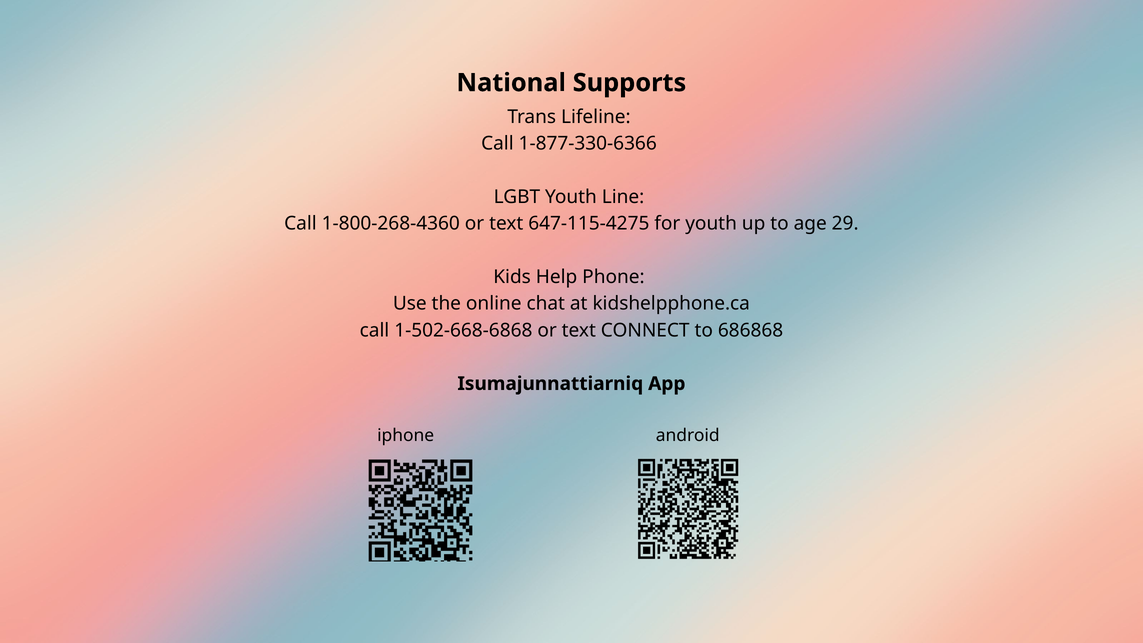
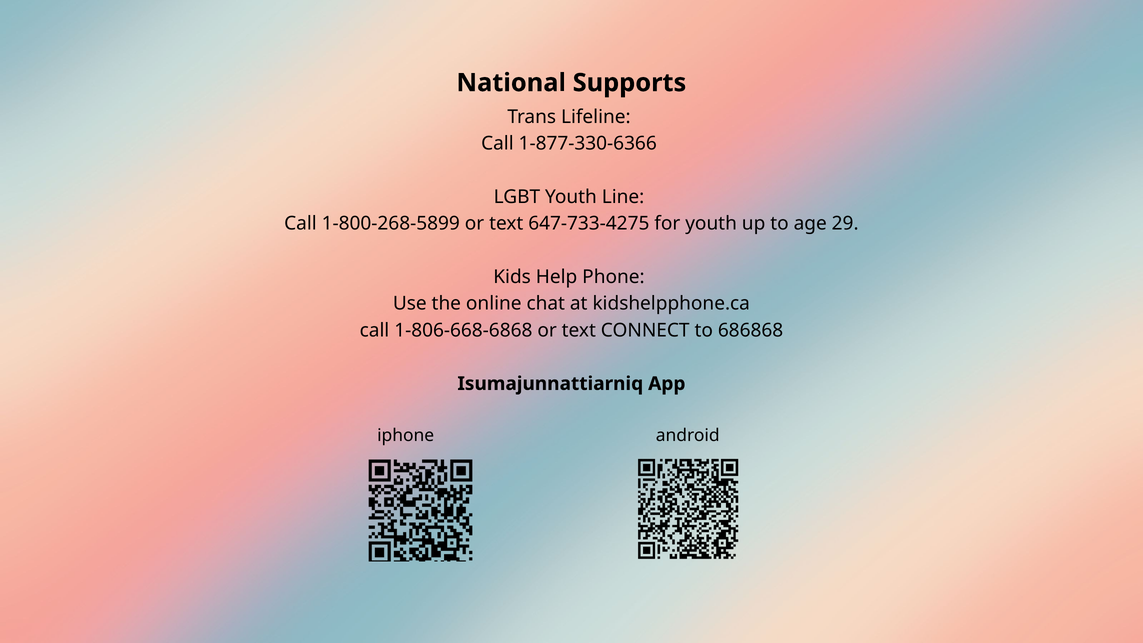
1-800-268-4360: 1-800-268-4360 -> 1-800-268-5899 (391, 224)
647-115-4275: 647-115-4275 -> 647-733-4275 (589, 224)
1-502-668-6868: 1-502-668-6868 -> 1-806-668-6868 (463, 330)
